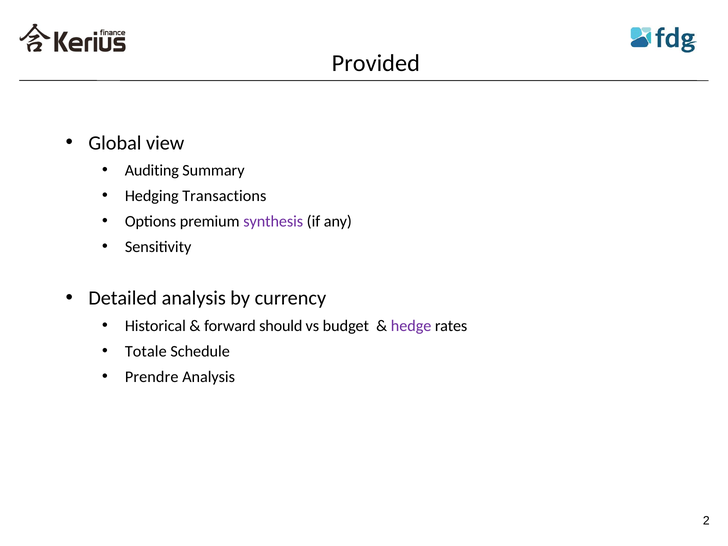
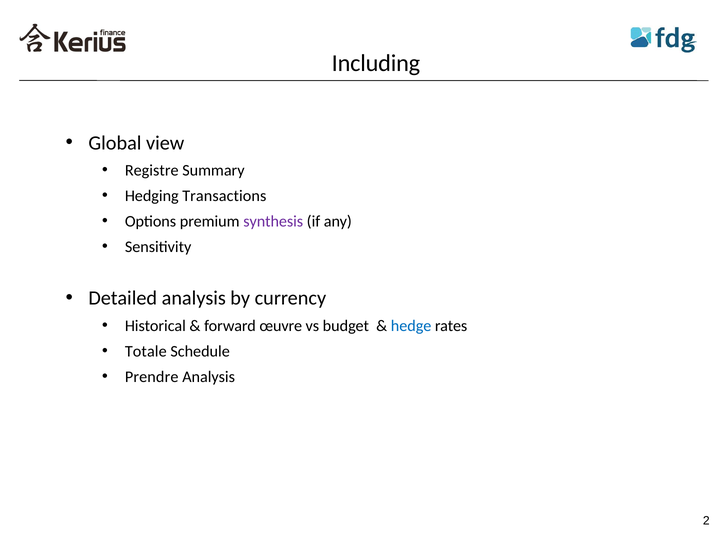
Provided: Provided -> Including (376, 63)
Auditing: Auditing -> Registre (152, 171)
should: should -> œuvre (281, 326)
hedge colour: purple -> blue (411, 326)
